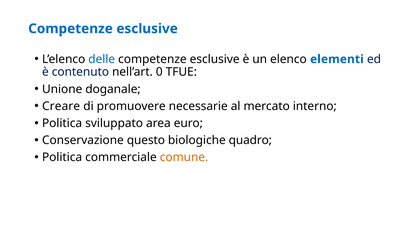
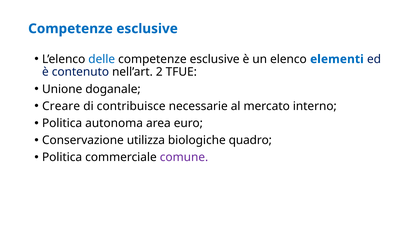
0: 0 -> 2 (159, 72)
promuovere: promuovere -> contribuisce (131, 106)
sviluppato: sviluppato -> autonoma (114, 123)
questo: questo -> utilizza (146, 140)
comune colour: orange -> purple (184, 157)
